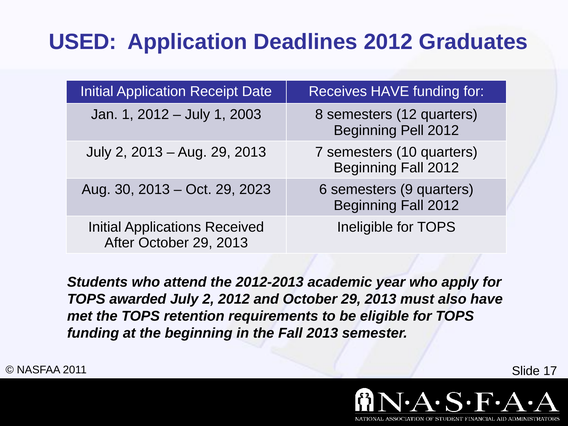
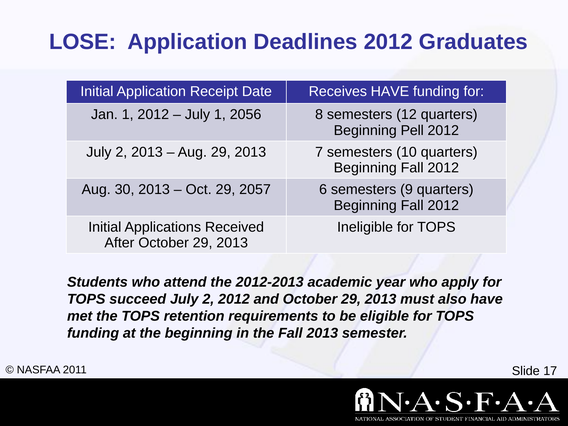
USED: USED -> LOSE (83, 42)
2003: 2003 -> 2056 (246, 115)
2023: 2023 -> 2057 (255, 190)
awarded: awarded -> succeed (138, 299)
